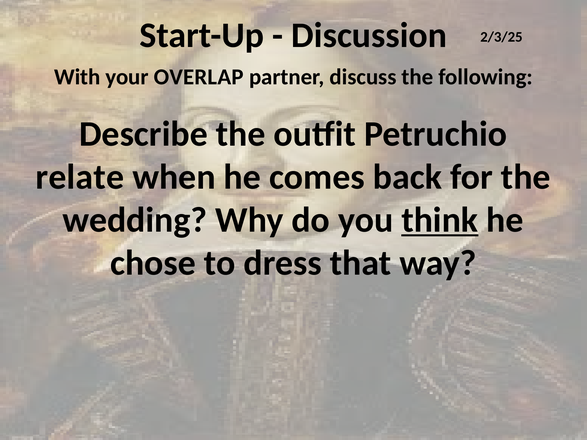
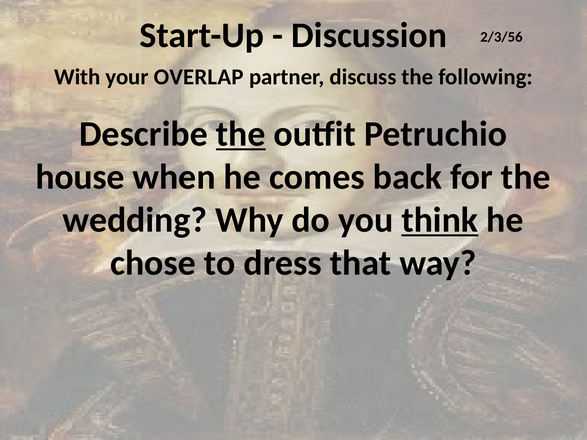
2/3/25: 2/3/25 -> 2/3/56 (501, 37)
the underline: none -> present (241, 134)
relate: relate -> house (80, 177)
